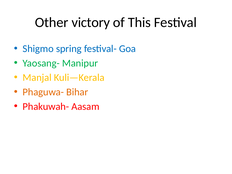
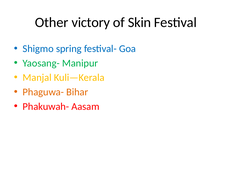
This: This -> Skin (139, 22)
